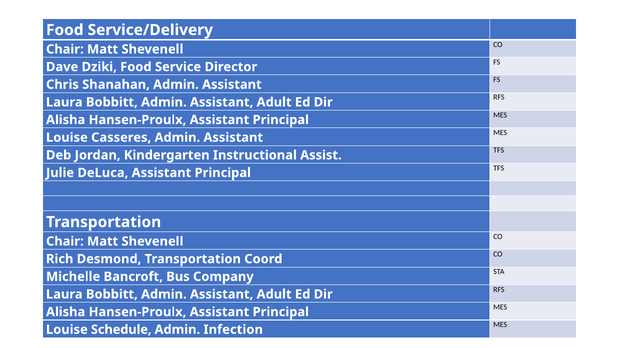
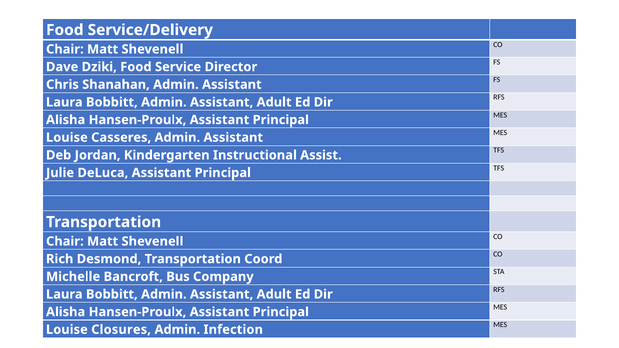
Schedule: Schedule -> Closures (121, 330)
